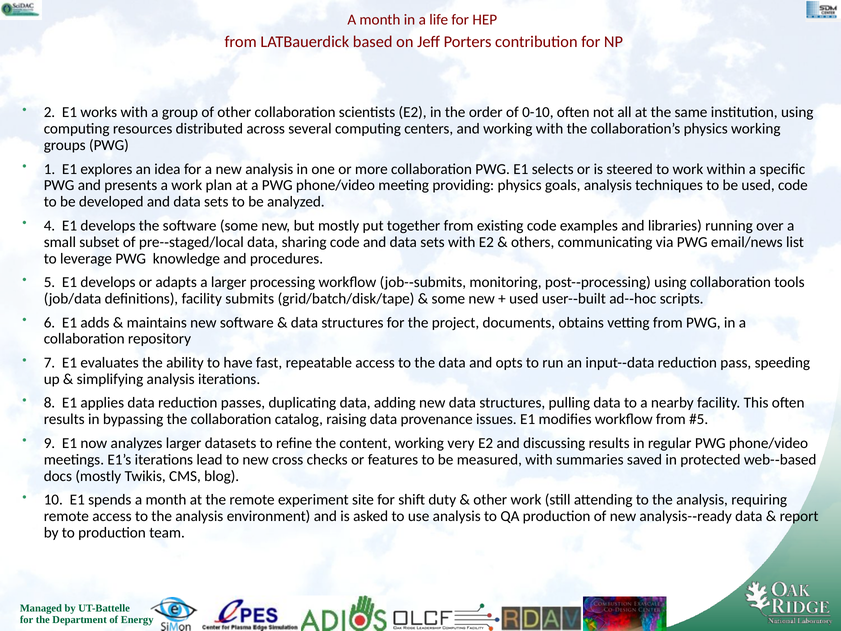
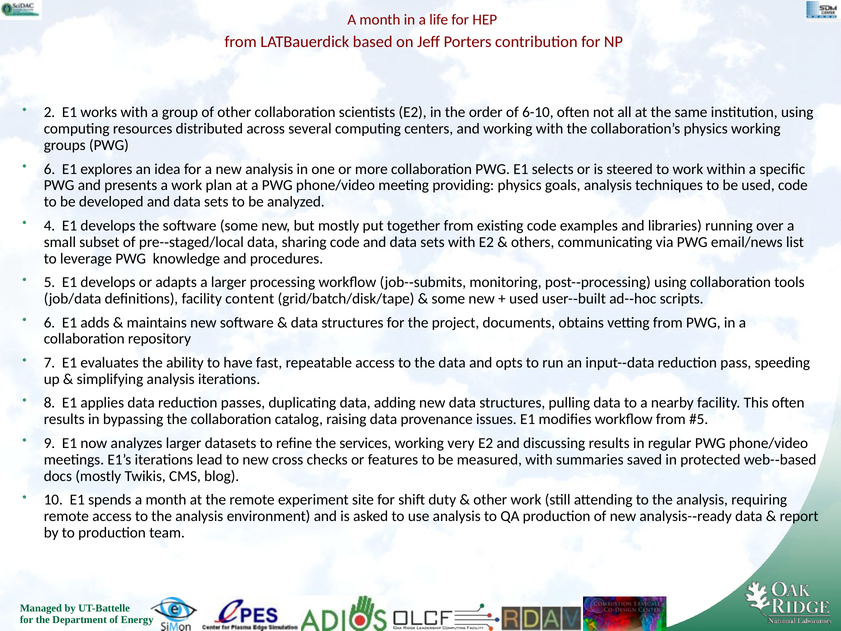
0-10: 0-10 -> 6-10 (538, 112)
1: 1 -> 6 (50, 169)
facility submits: submits -> content (250, 299)
content: content -> services (365, 443)
